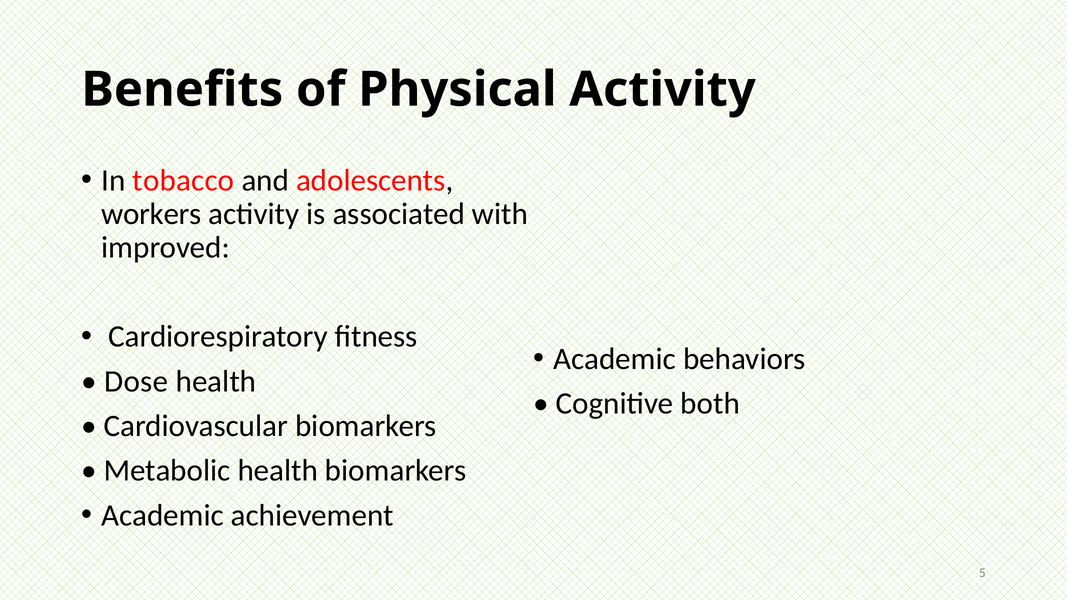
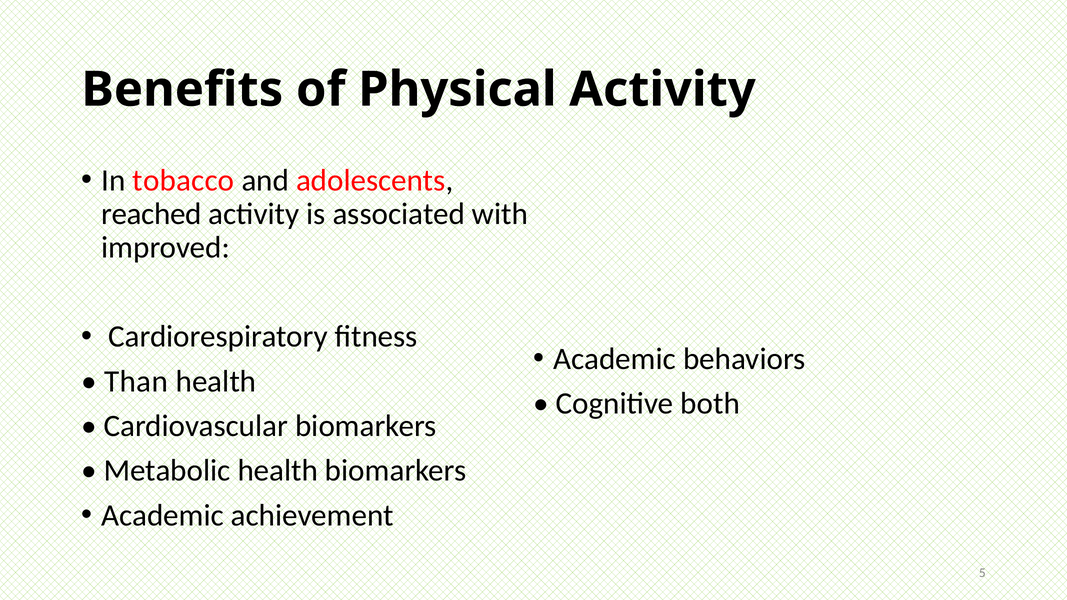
workers: workers -> reached (151, 214)
Dose: Dose -> Than (136, 381)
